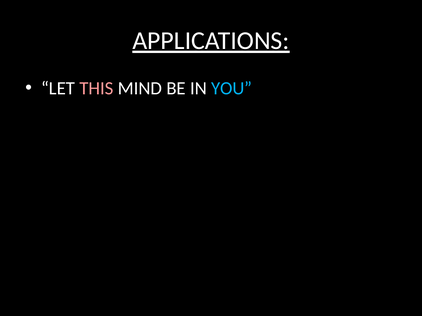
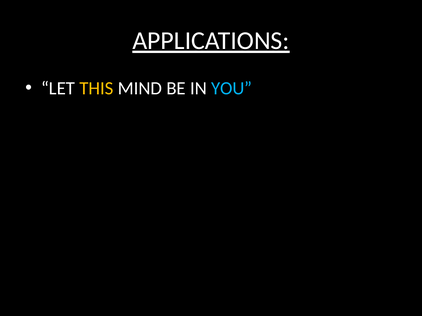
THIS colour: pink -> yellow (96, 89)
